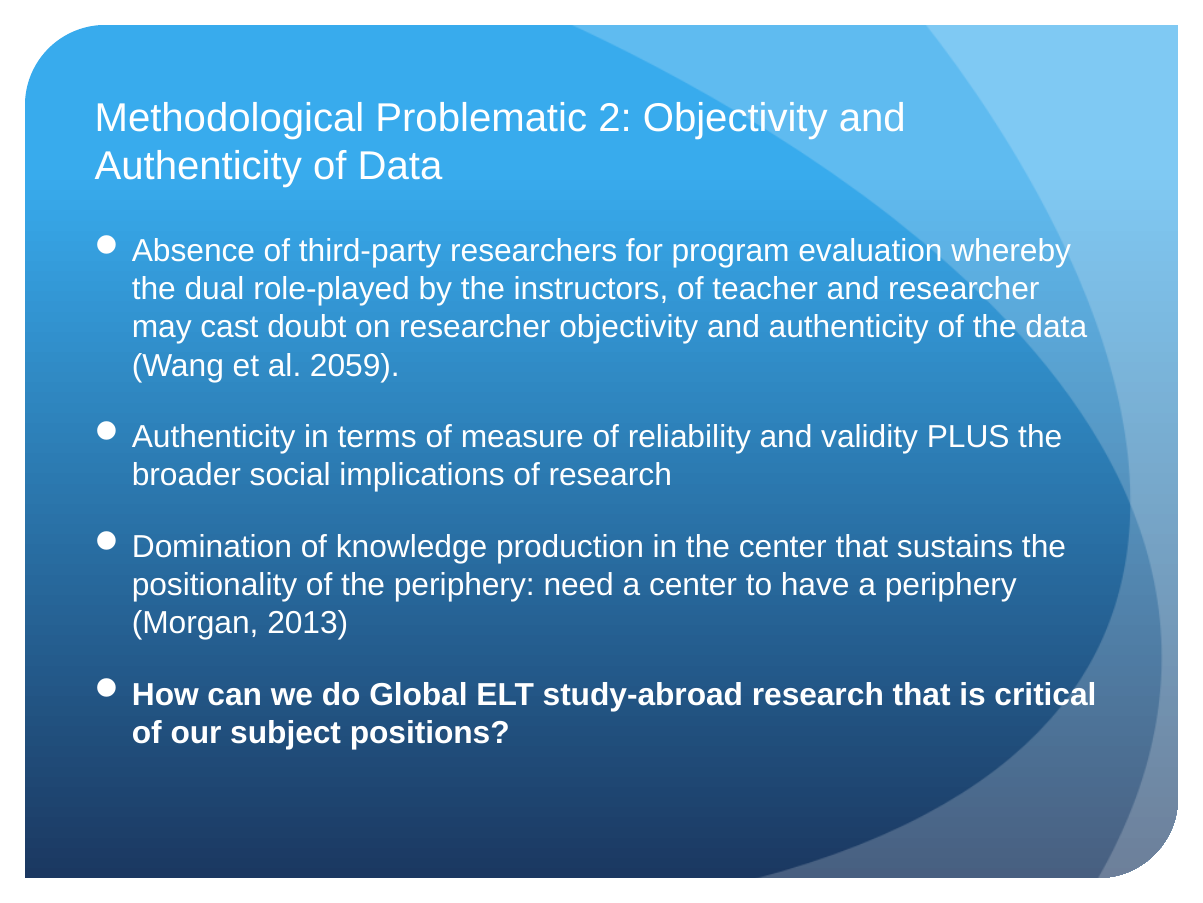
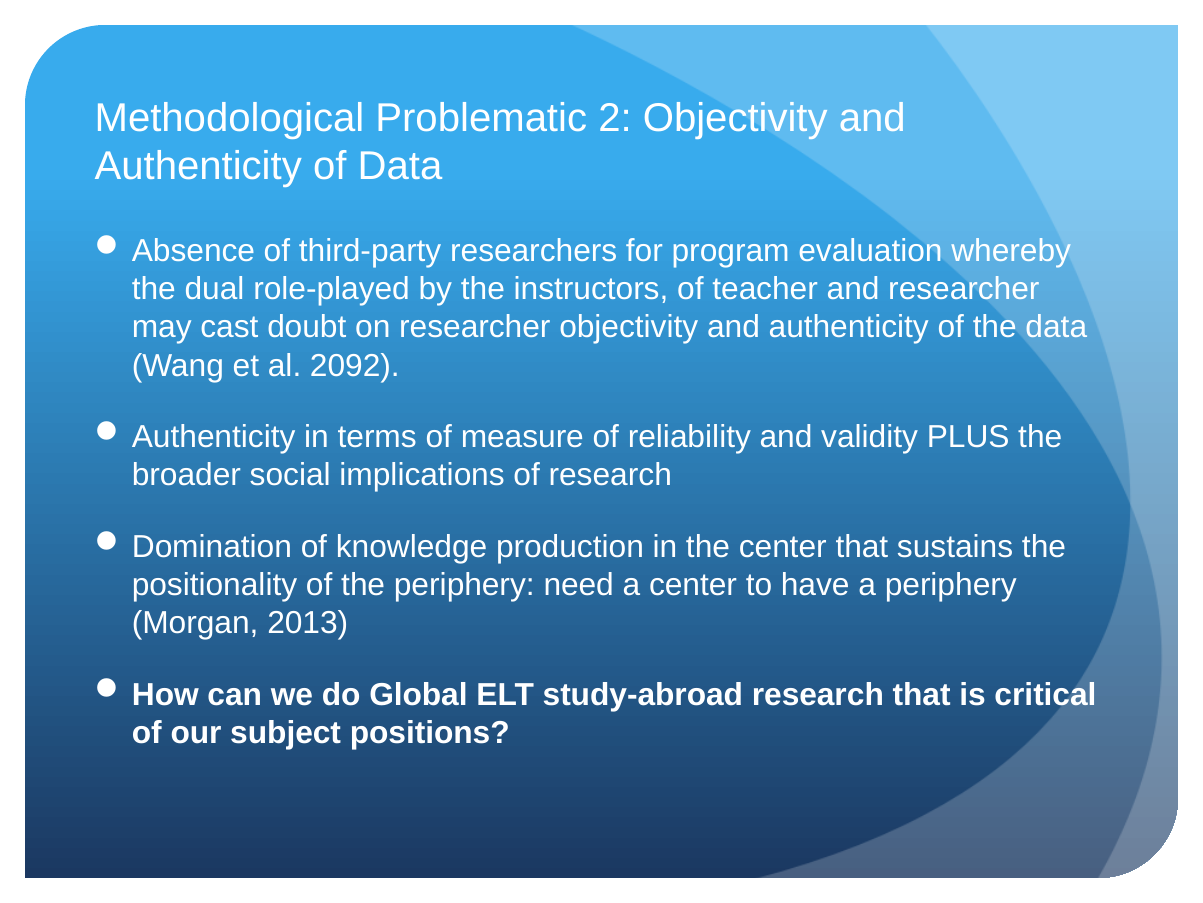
2059: 2059 -> 2092 (355, 365)
